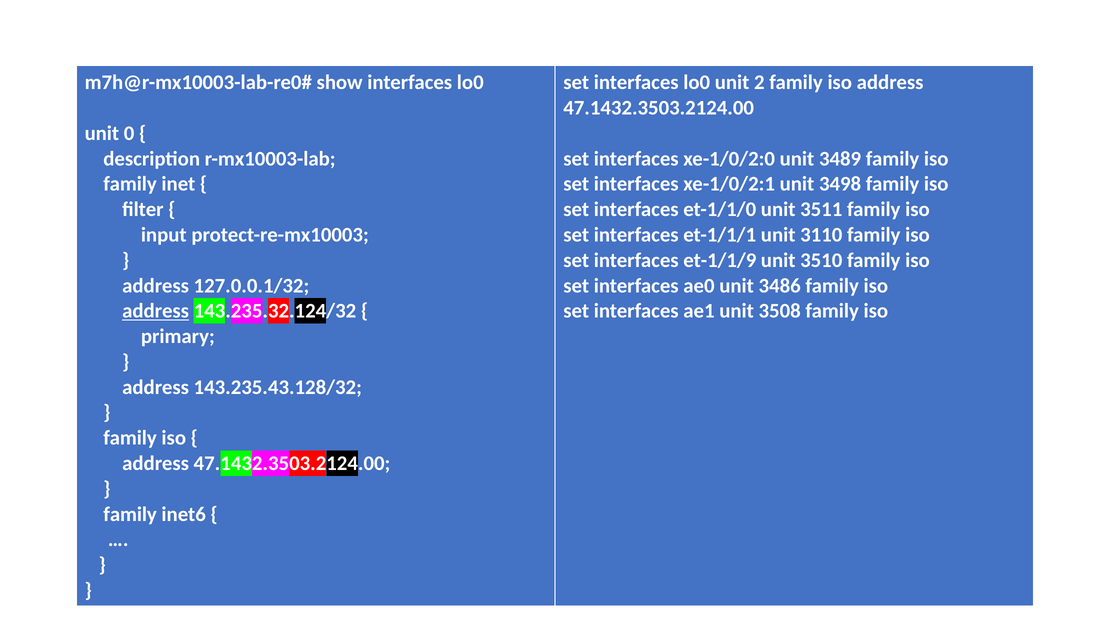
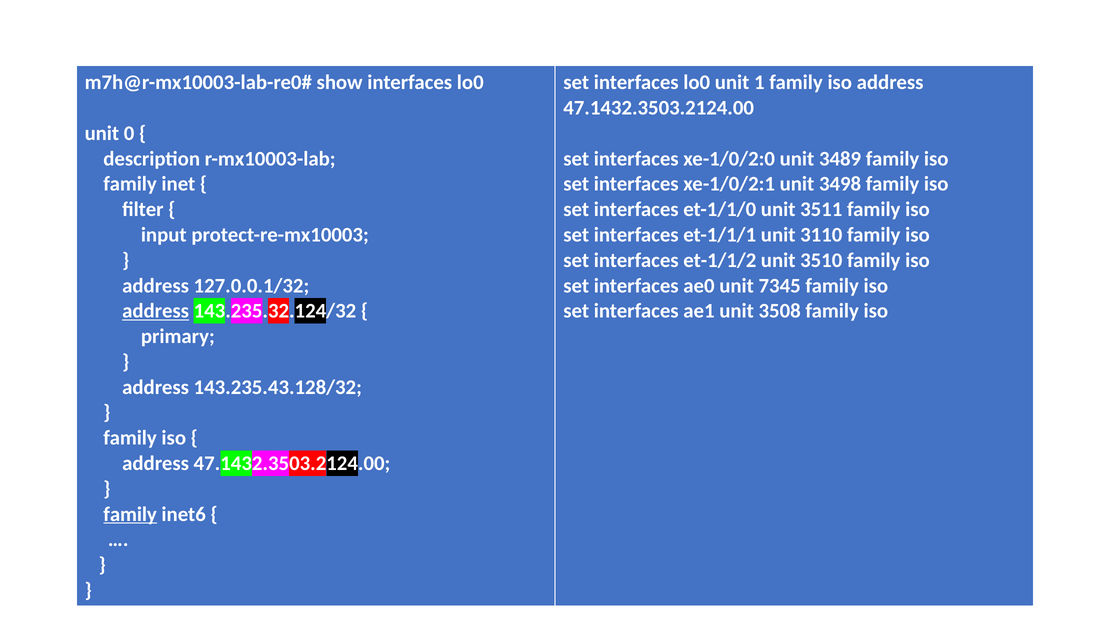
2: 2 -> 1 (759, 83)
et-1/1/9: et-1/1/9 -> et-1/1/2 (720, 260)
3486: 3486 -> 7345 (780, 286)
family underline: none -> present (130, 514)
